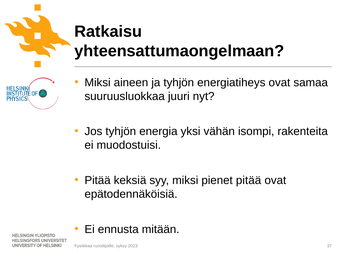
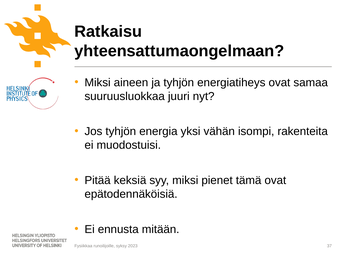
pienet pitää: pitää -> tämä (249, 180)
